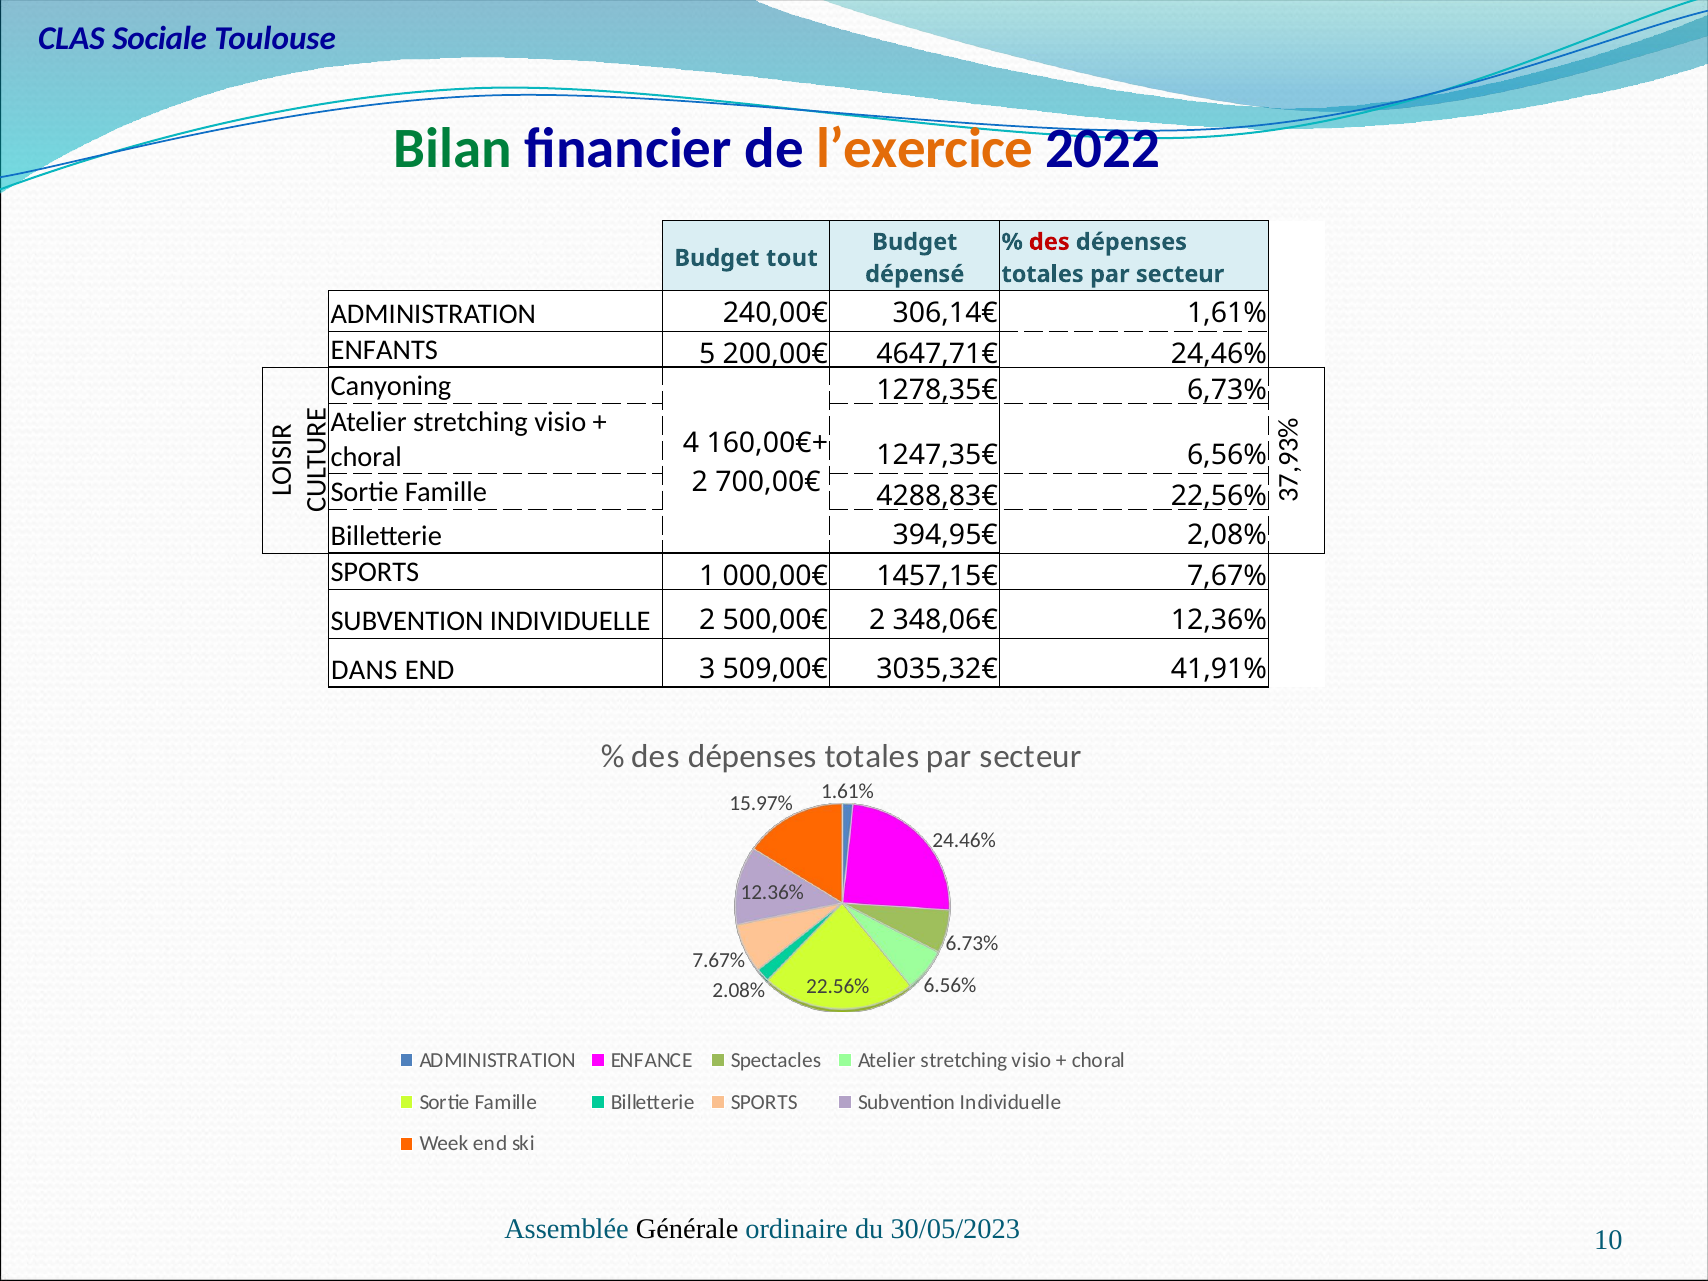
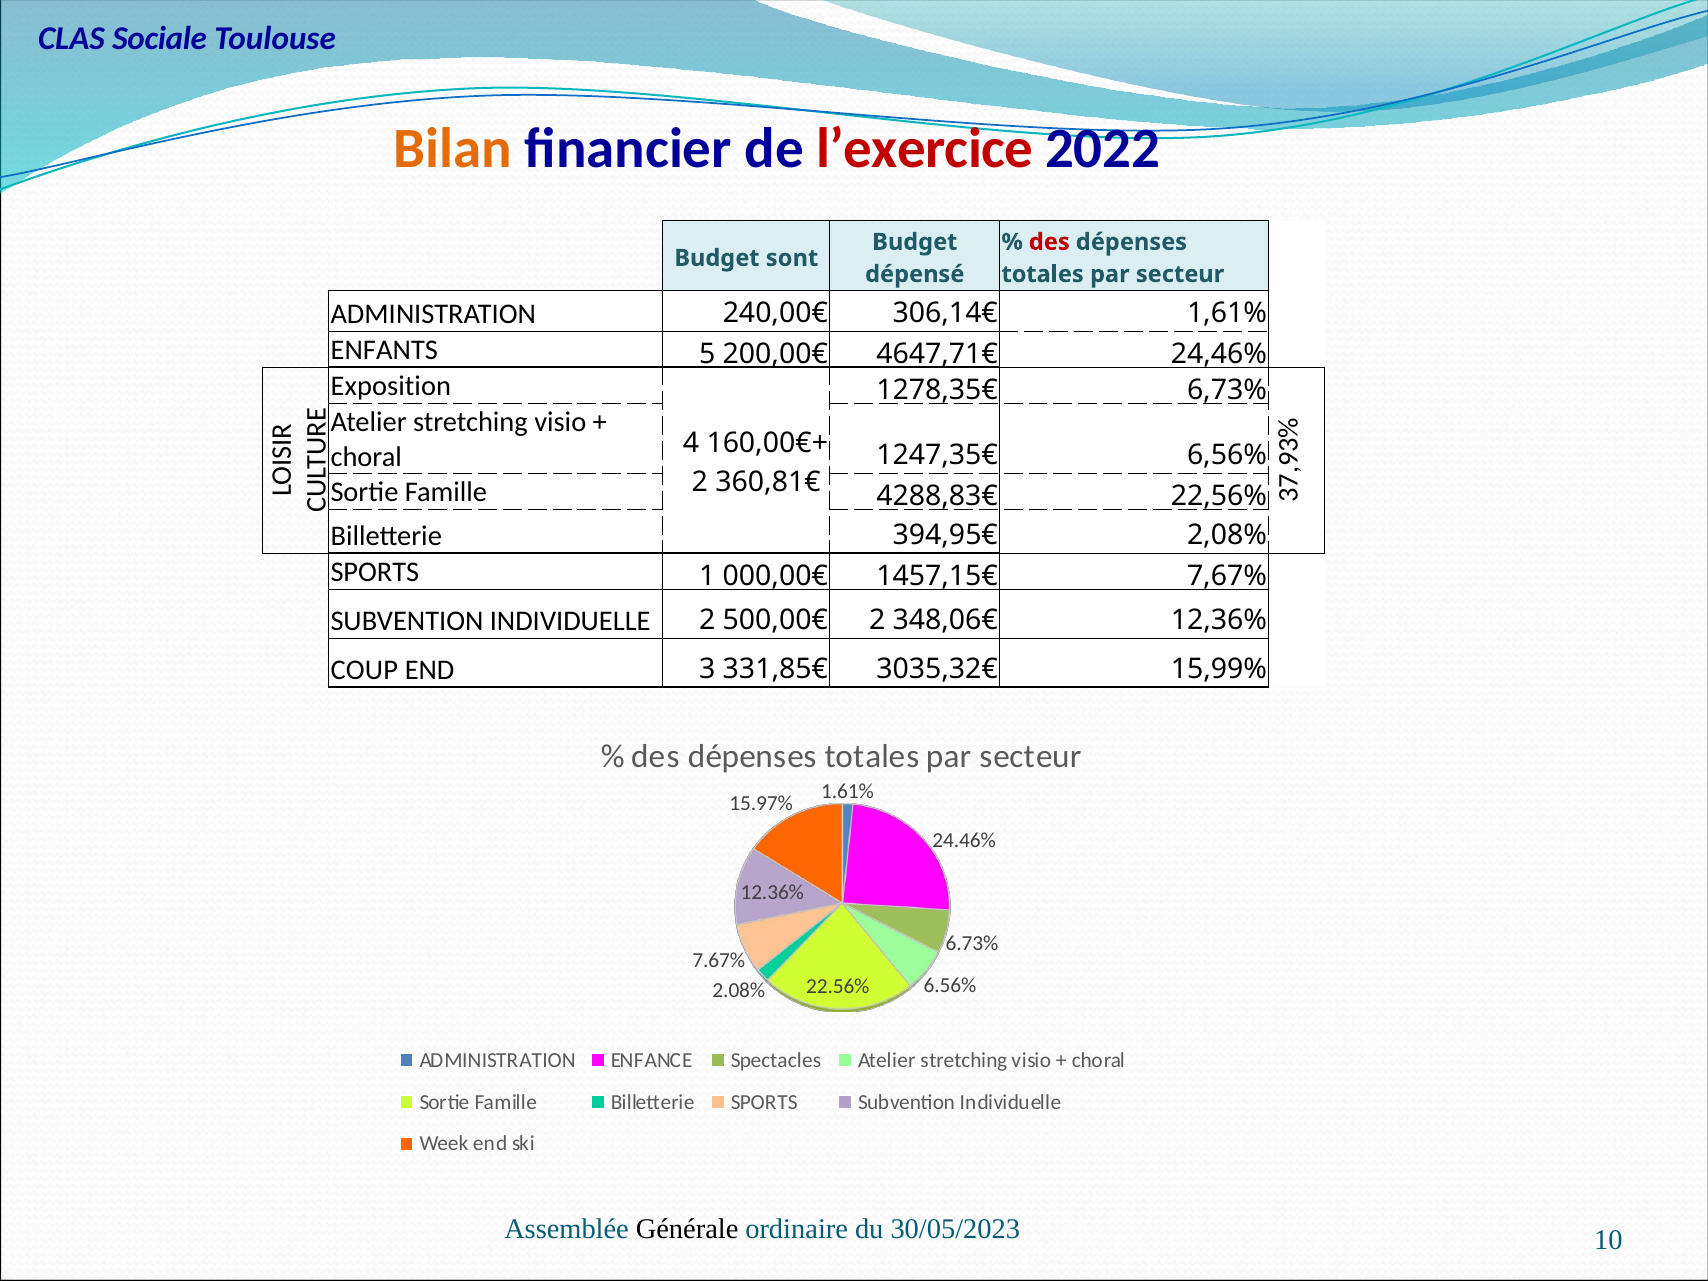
Bilan colour: green -> orange (453, 149)
l’exercice colour: orange -> red (925, 149)
tout: tout -> sont (792, 258)
Canyoning: Canyoning -> Exposition (391, 386)
700,00€: 700,00€ -> 360,81€ (768, 482)
DANS: DANS -> COUP (364, 670)
509,00€: 509,00€ -> 331,85€ (775, 669)
41,91%: 41,91% -> 15,99% (1219, 669)
